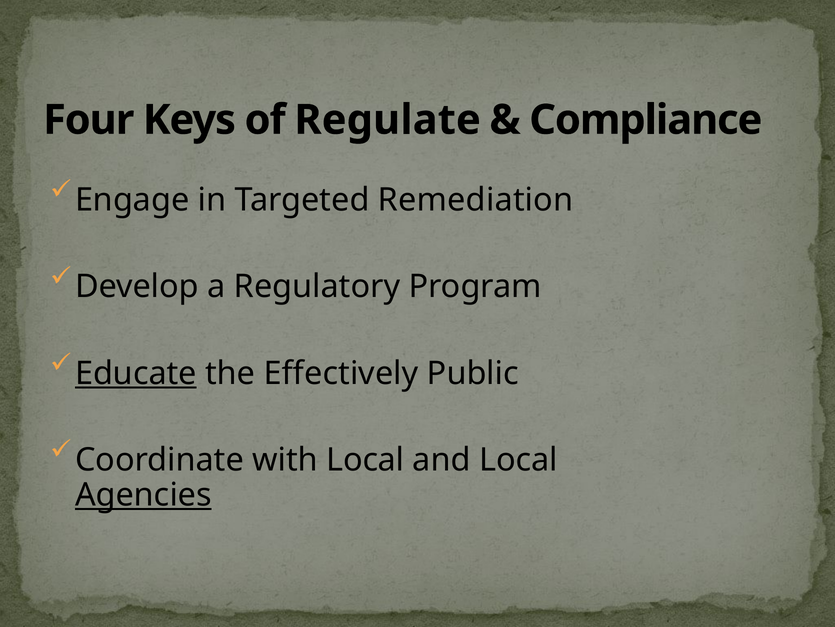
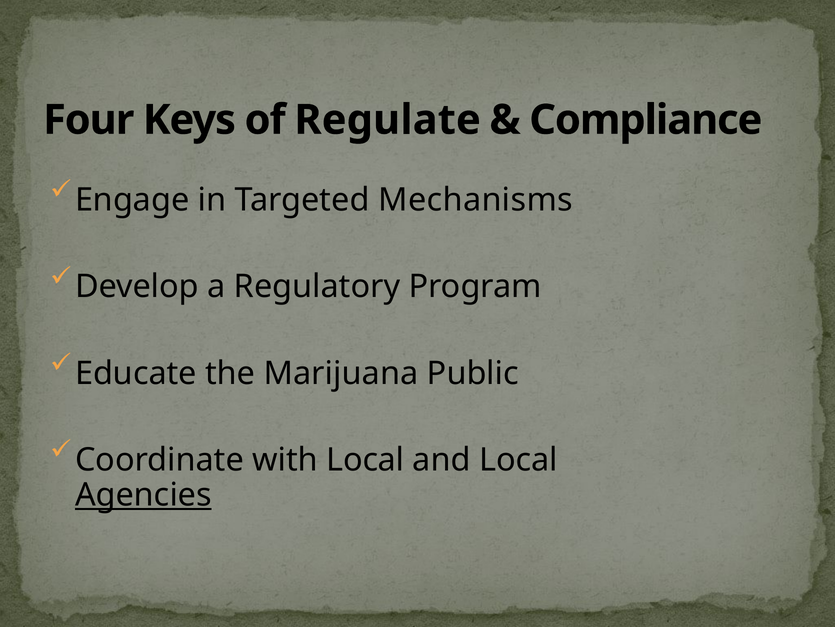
Remediation: Remediation -> Mechanisms (476, 200)
Educate underline: present -> none (136, 373)
Effectively: Effectively -> Marijuana (341, 373)
